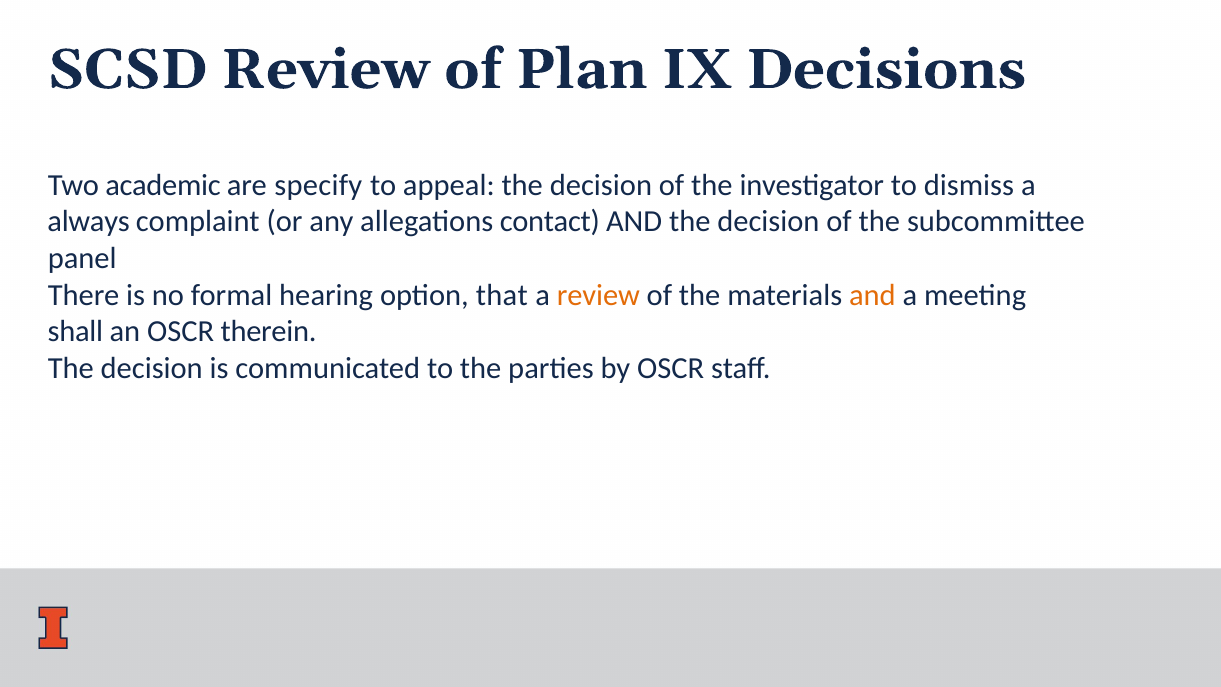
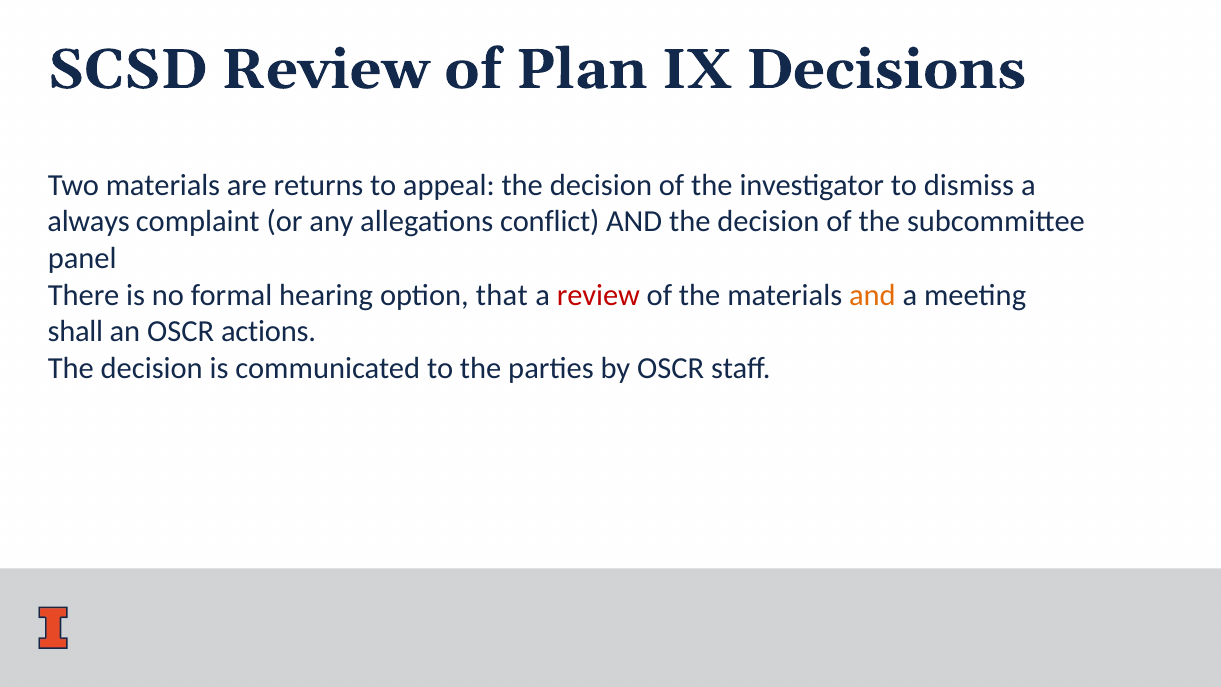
Two academic: academic -> materials (163, 185)
specify: specify -> returns (319, 185)
contact: contact -> conflict (550, 222)
review colour: orange -> red (598, 295)
therein: therein -> actions (269, 332)
